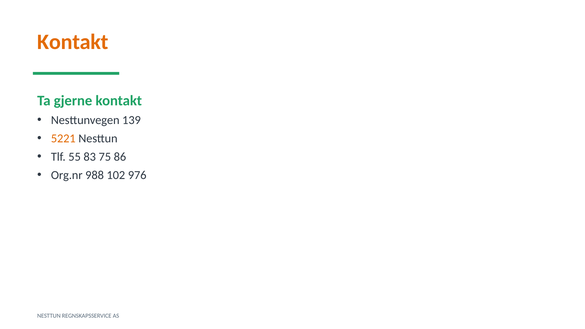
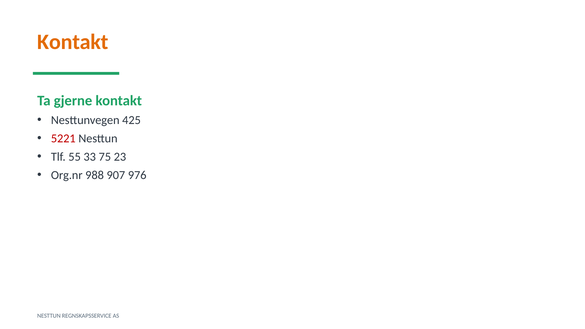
139: 139 -> 425 (132, 120)
5221 colour: orange -> red (63, 139)
83: 83 -> 33 (90, 157)
86: 86 -> 23 (120, 157)
102: 102 -> 907 (116, 175)
